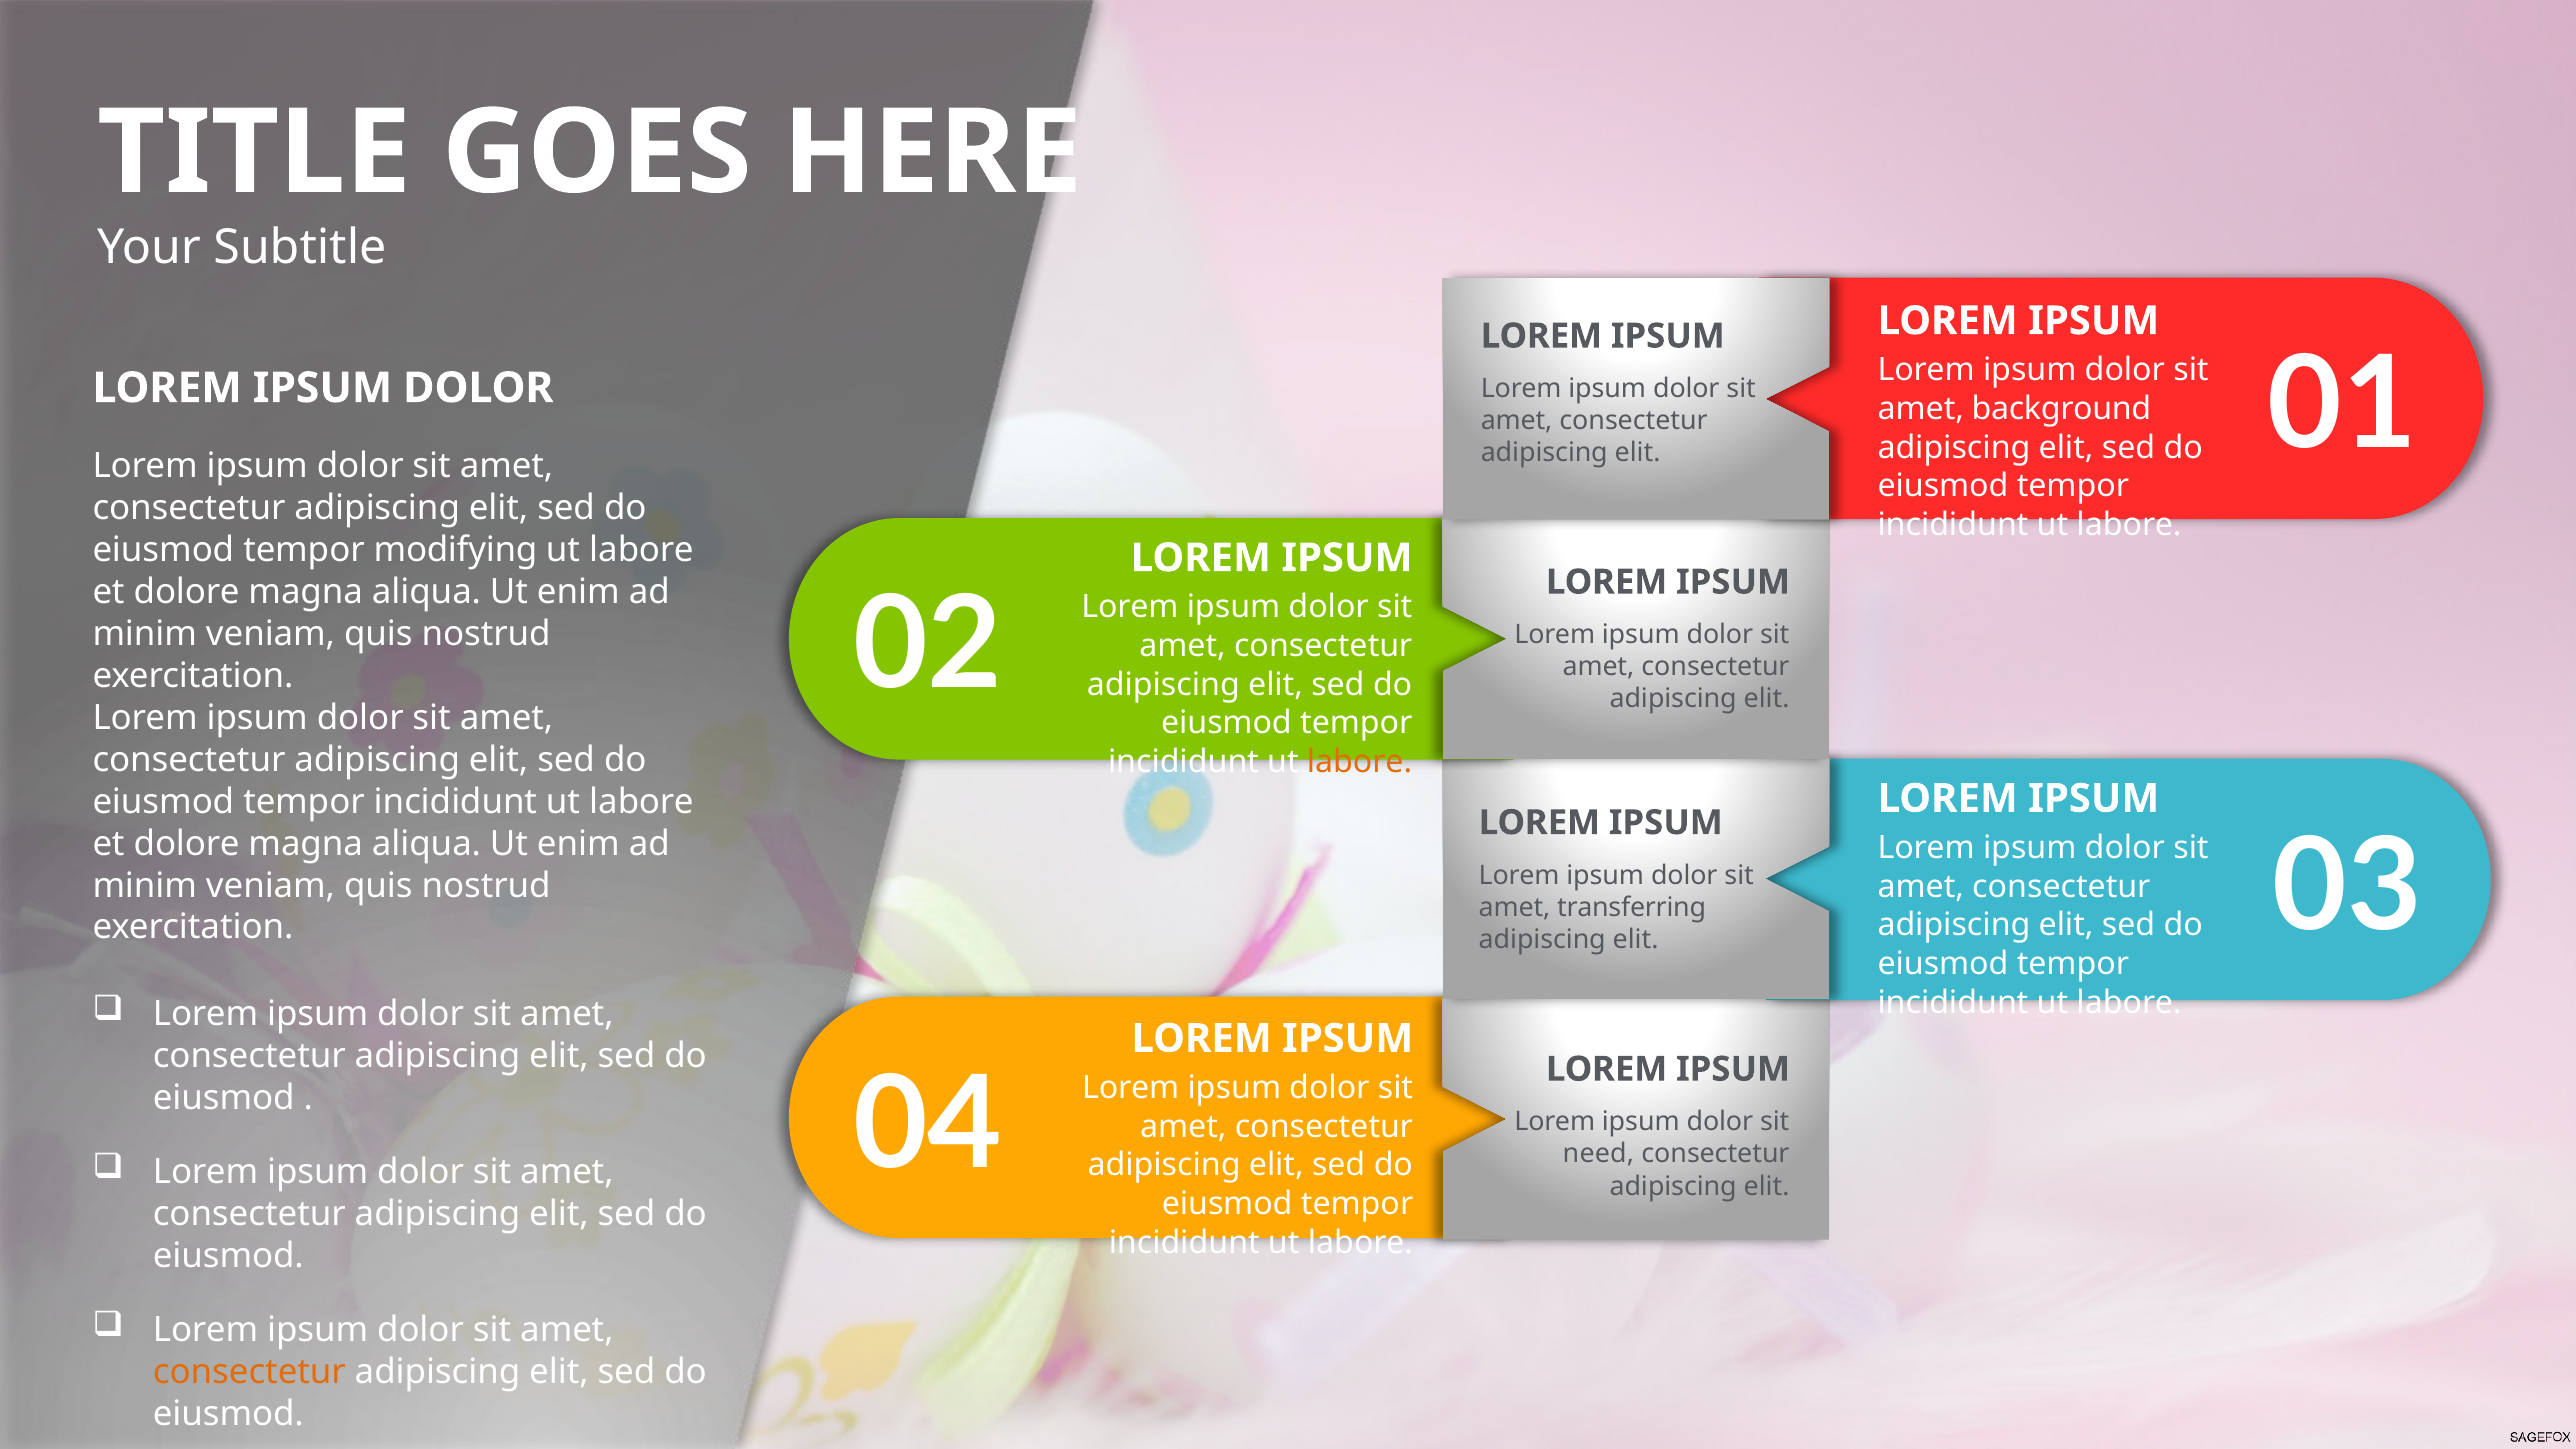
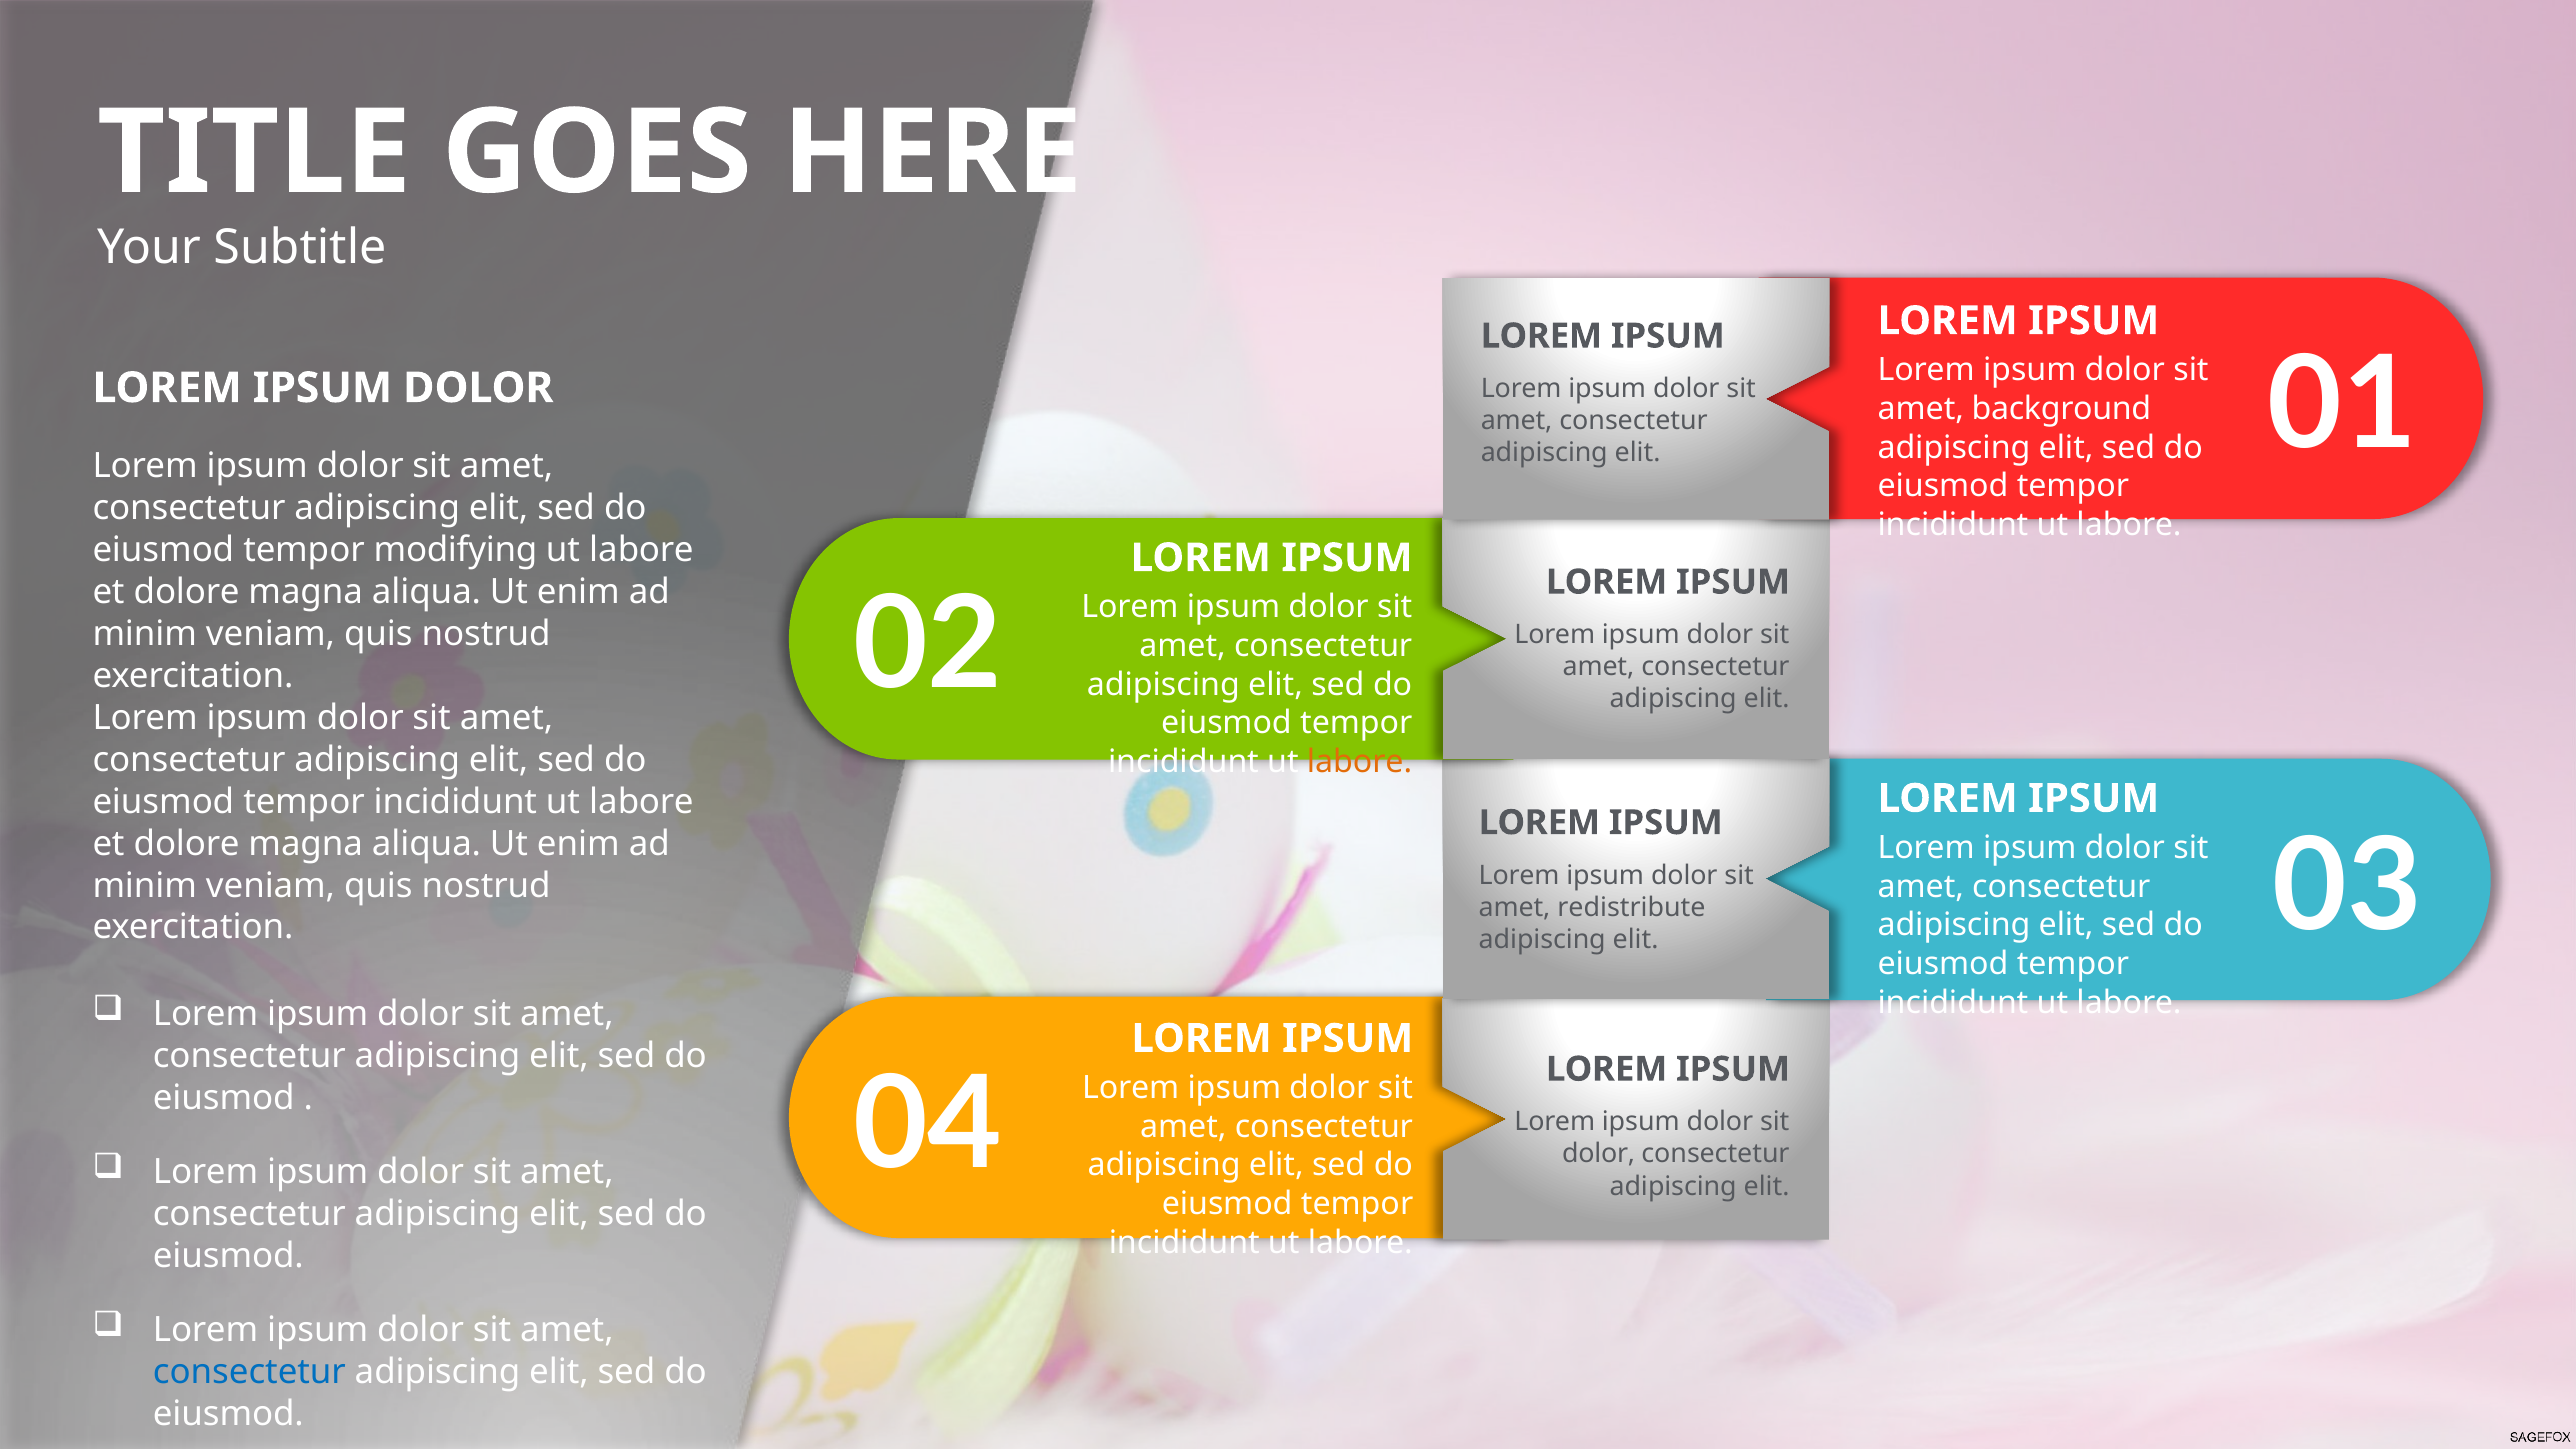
transferring: transferring -> redistribute (1631, 907)
need: need -> dolor (1599, 1154)
consectetur colour: orange -> blue (249, 1372)
